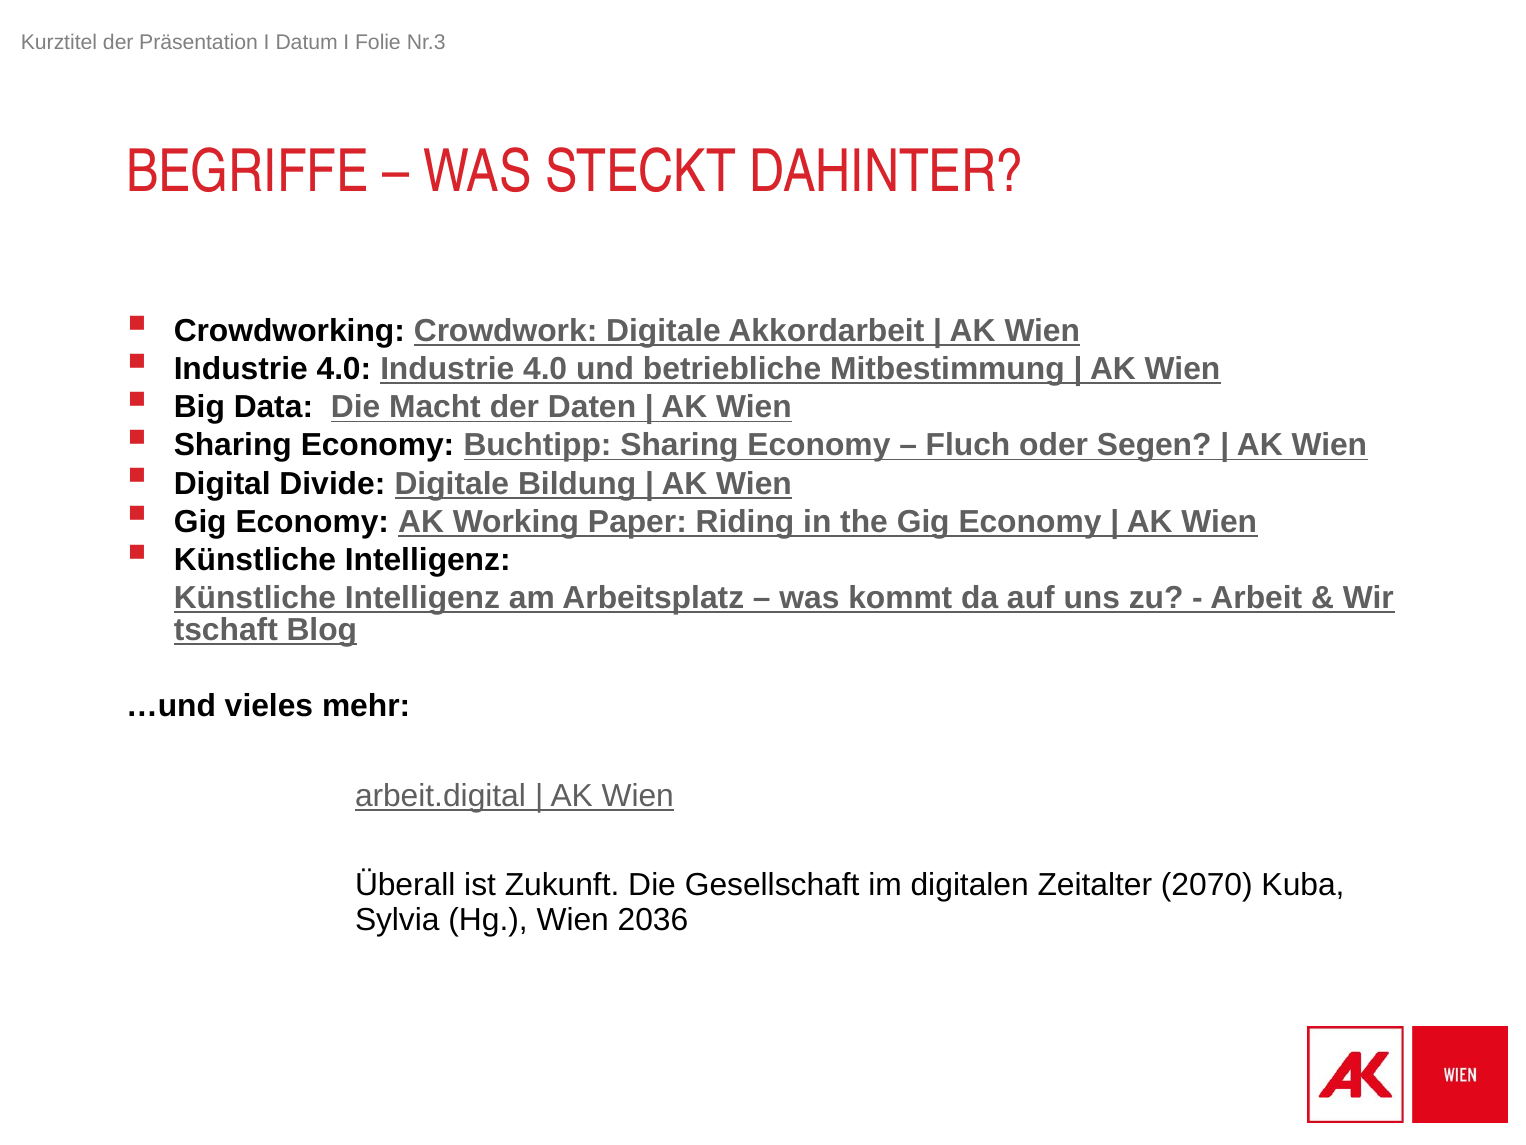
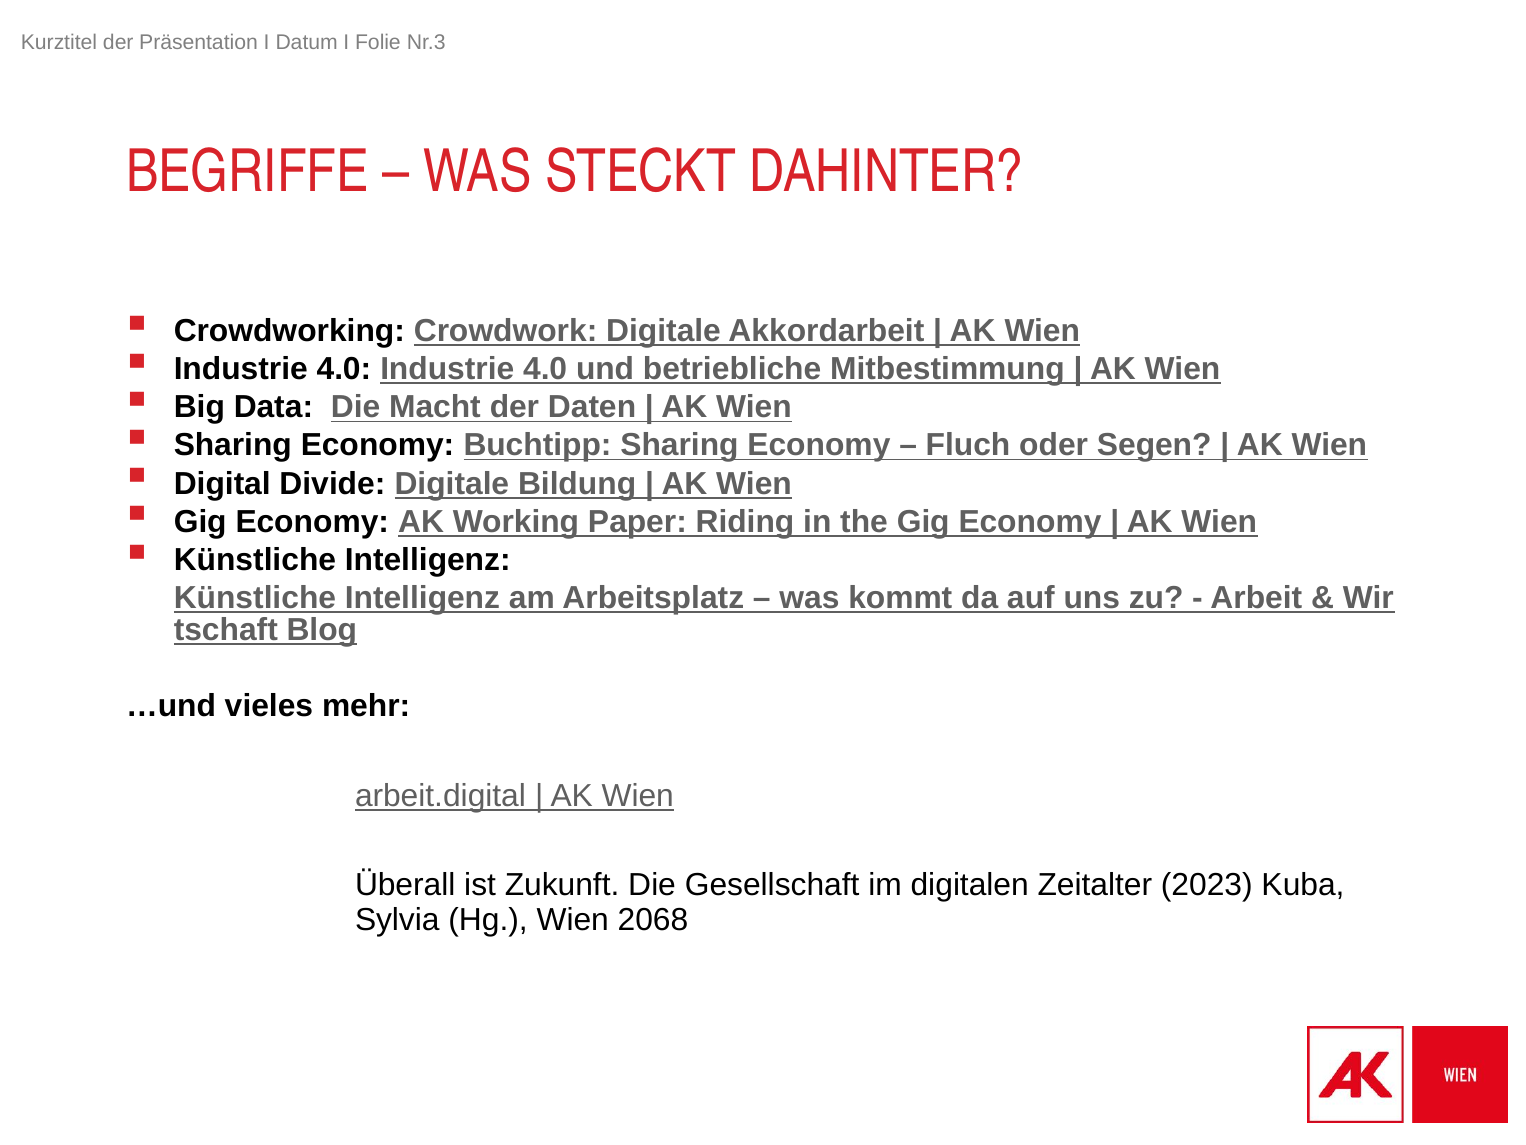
2070: 2070 -> 2023 (1207, 885)
2036: 2036 -> 2068 (653, 919)
